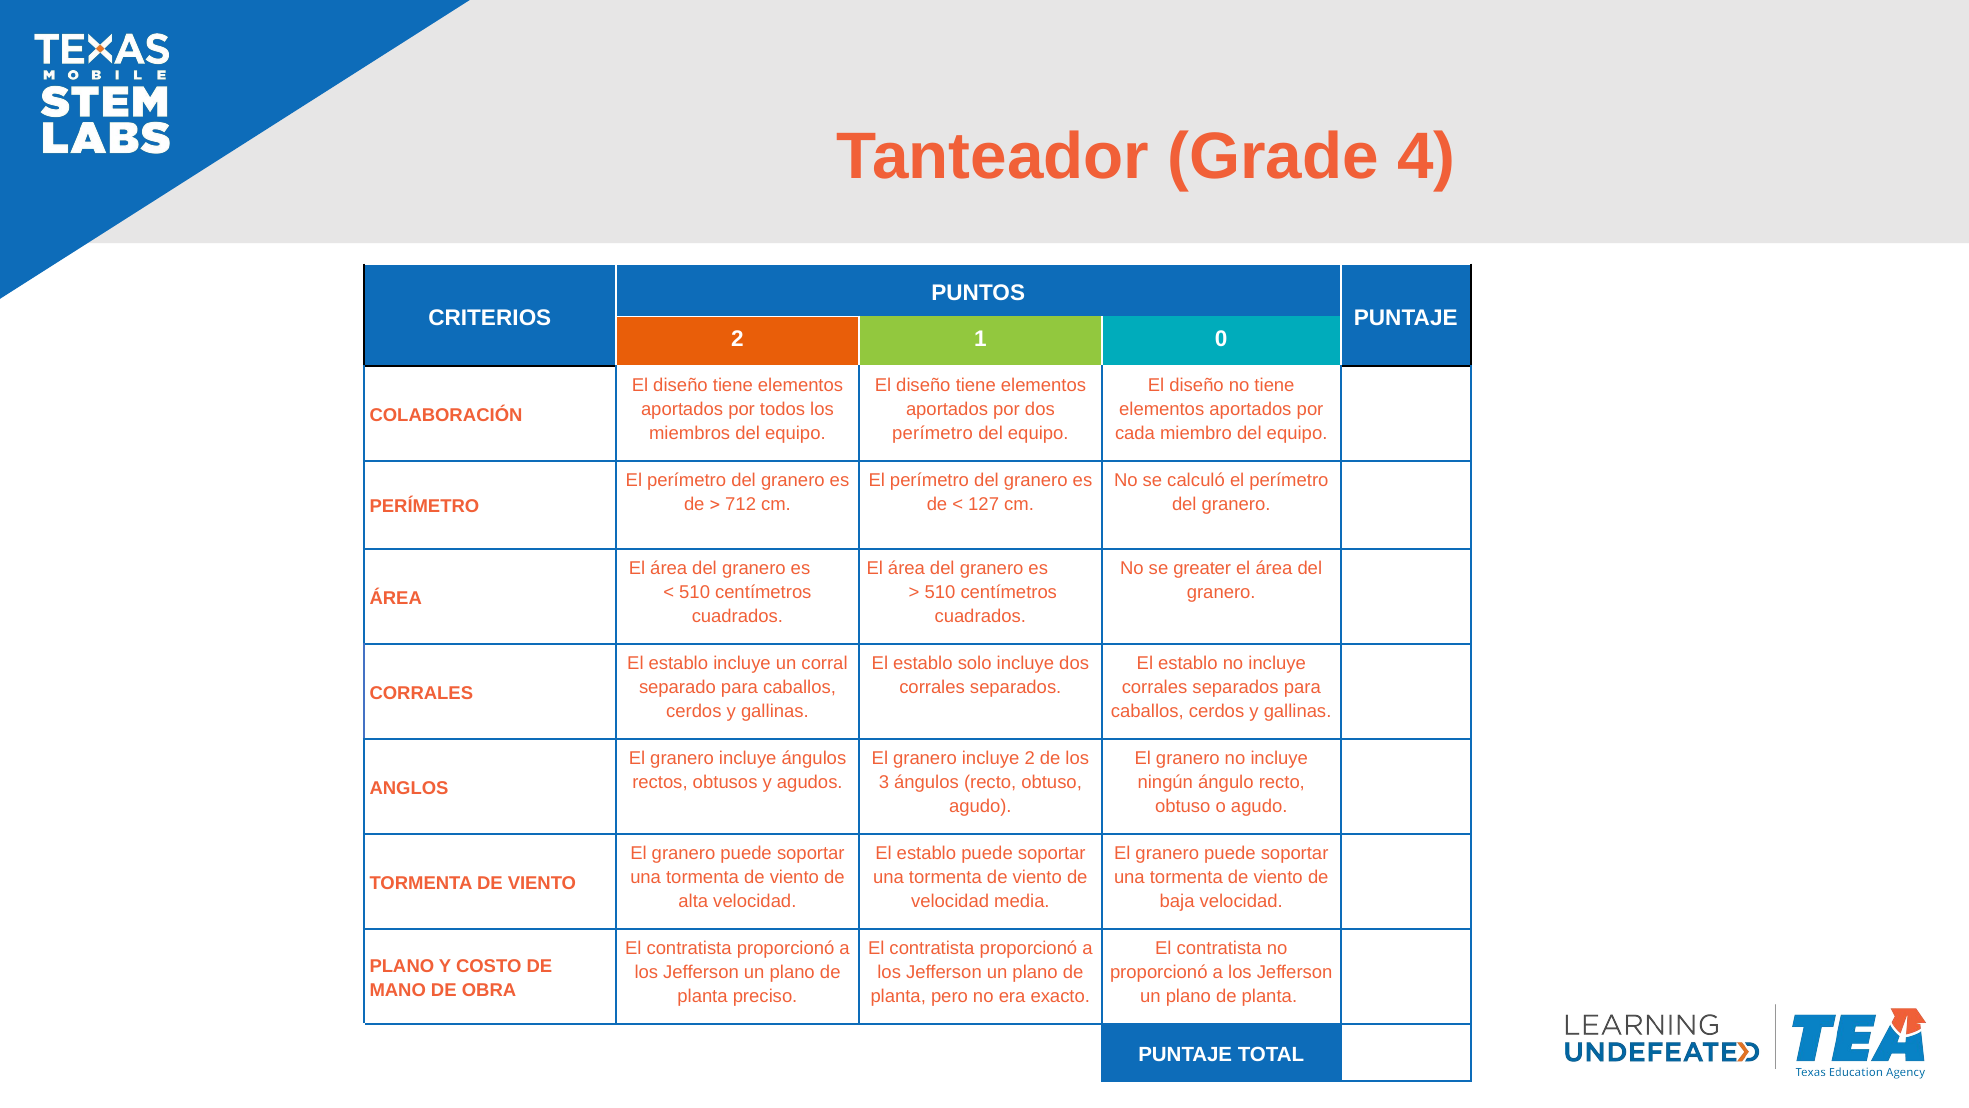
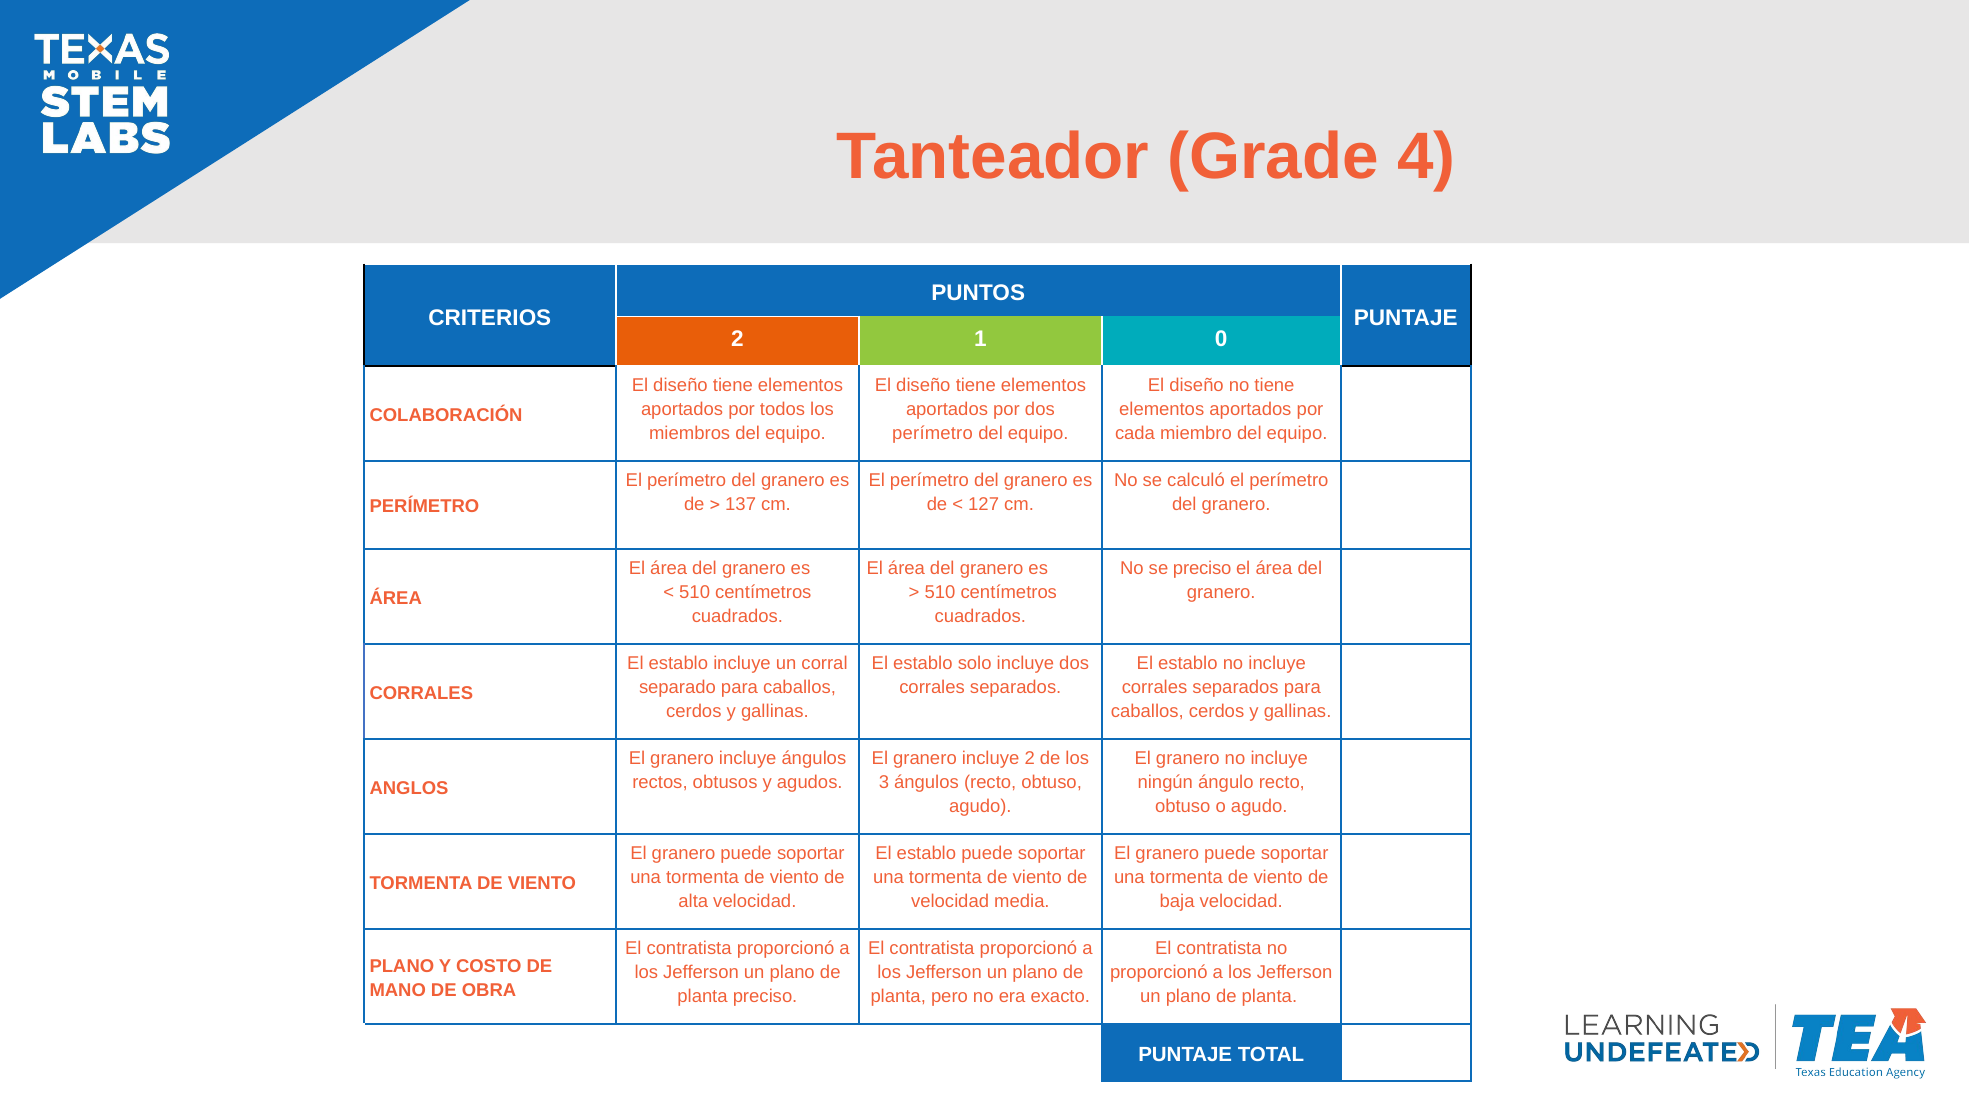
712: 712 -> 137 (741, 504)
se greater: greater -> preciso (1202, 568)
